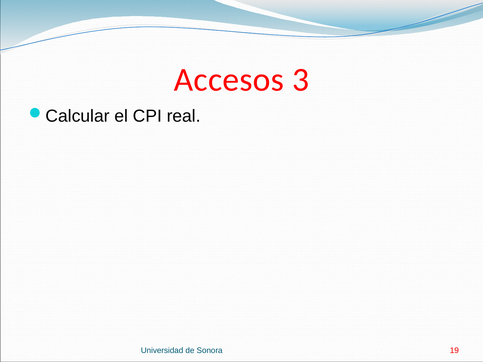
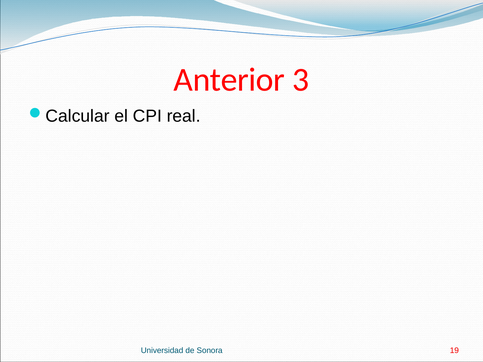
Accesos: Accesos -> Anterior (229, 80)
